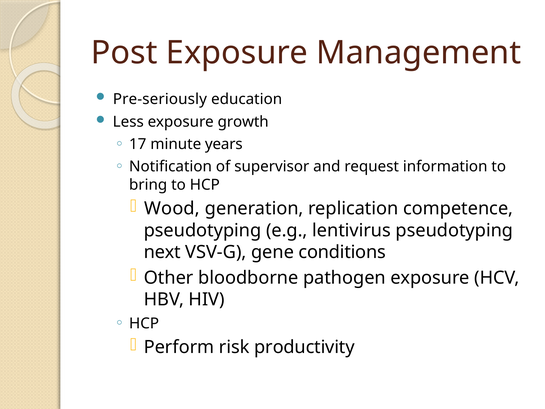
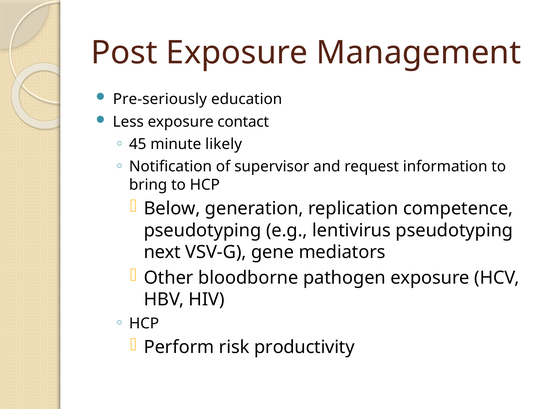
growth: growth -> contact (243, 122)
17: 17 -> 45 (138, 144)
years: years -> likely (224, 144)
Wood: Wood -> Below (172, 209)
conditions: conditions -> mediators (342, 252)
